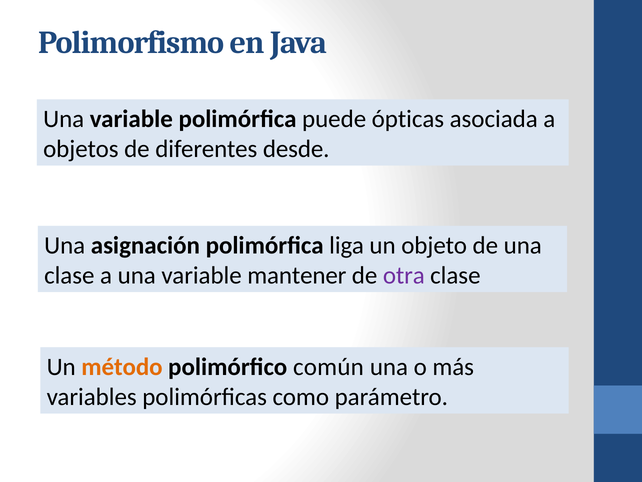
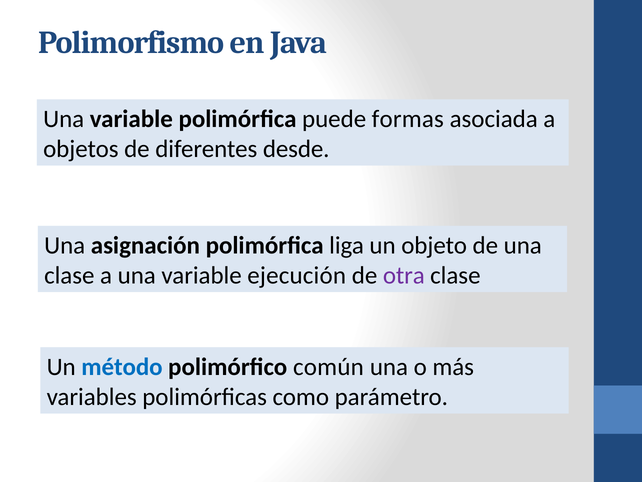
ópticas: ópticas -> formas (408, 119)
mantener: mantener -> ejecución (297, 275)
método colour: orange -> blue (122, 367)
